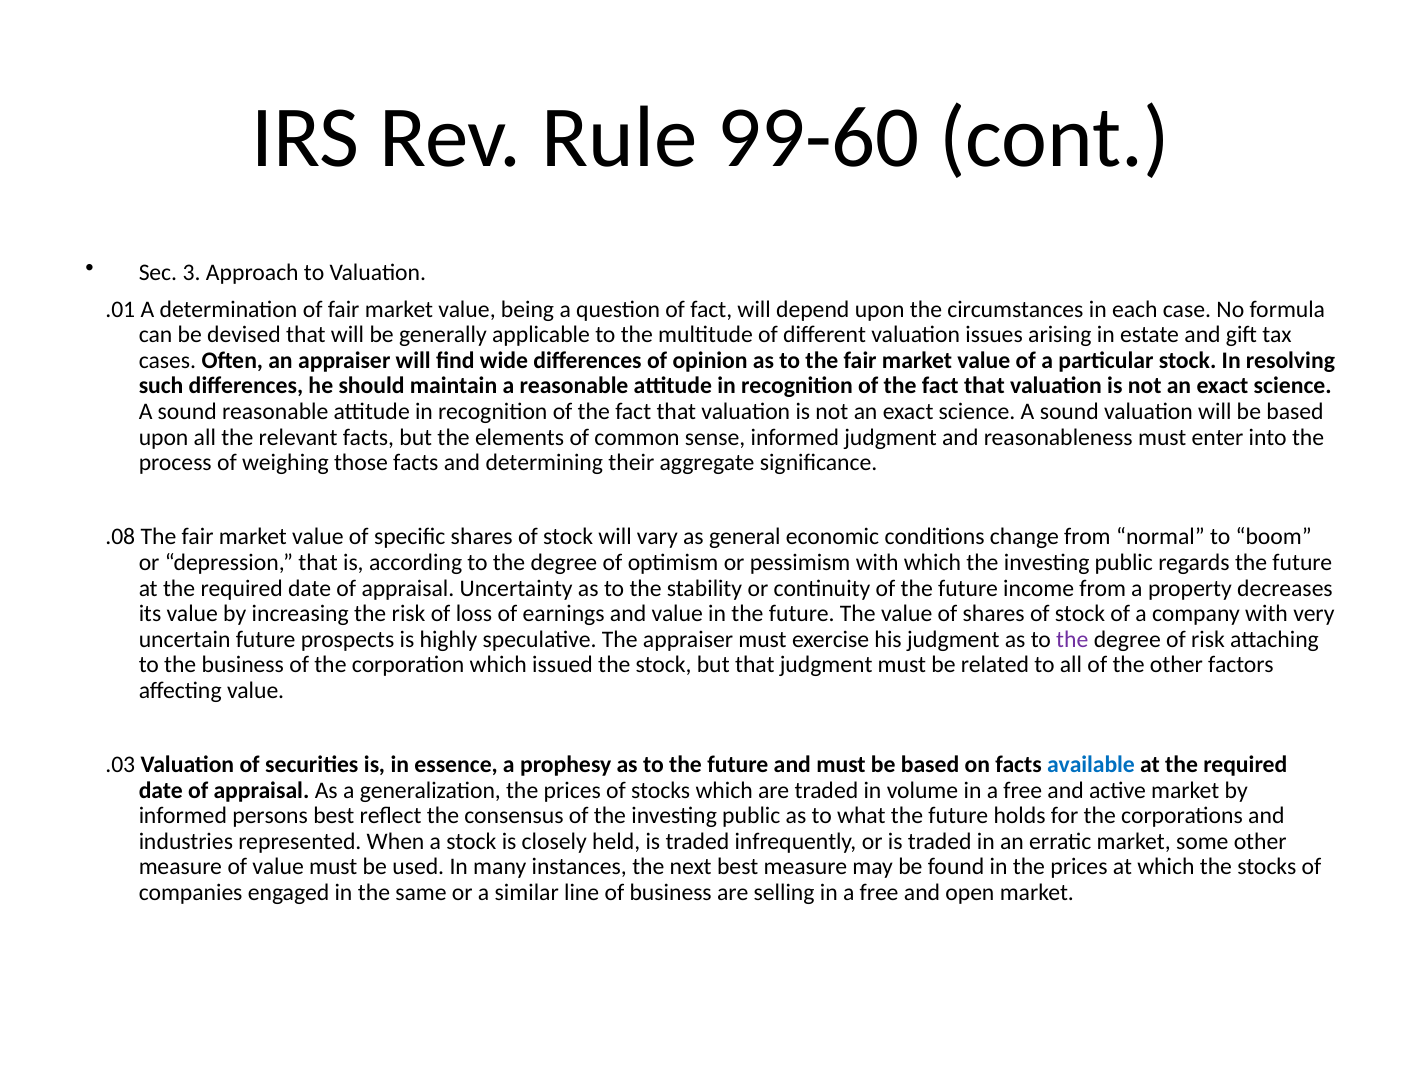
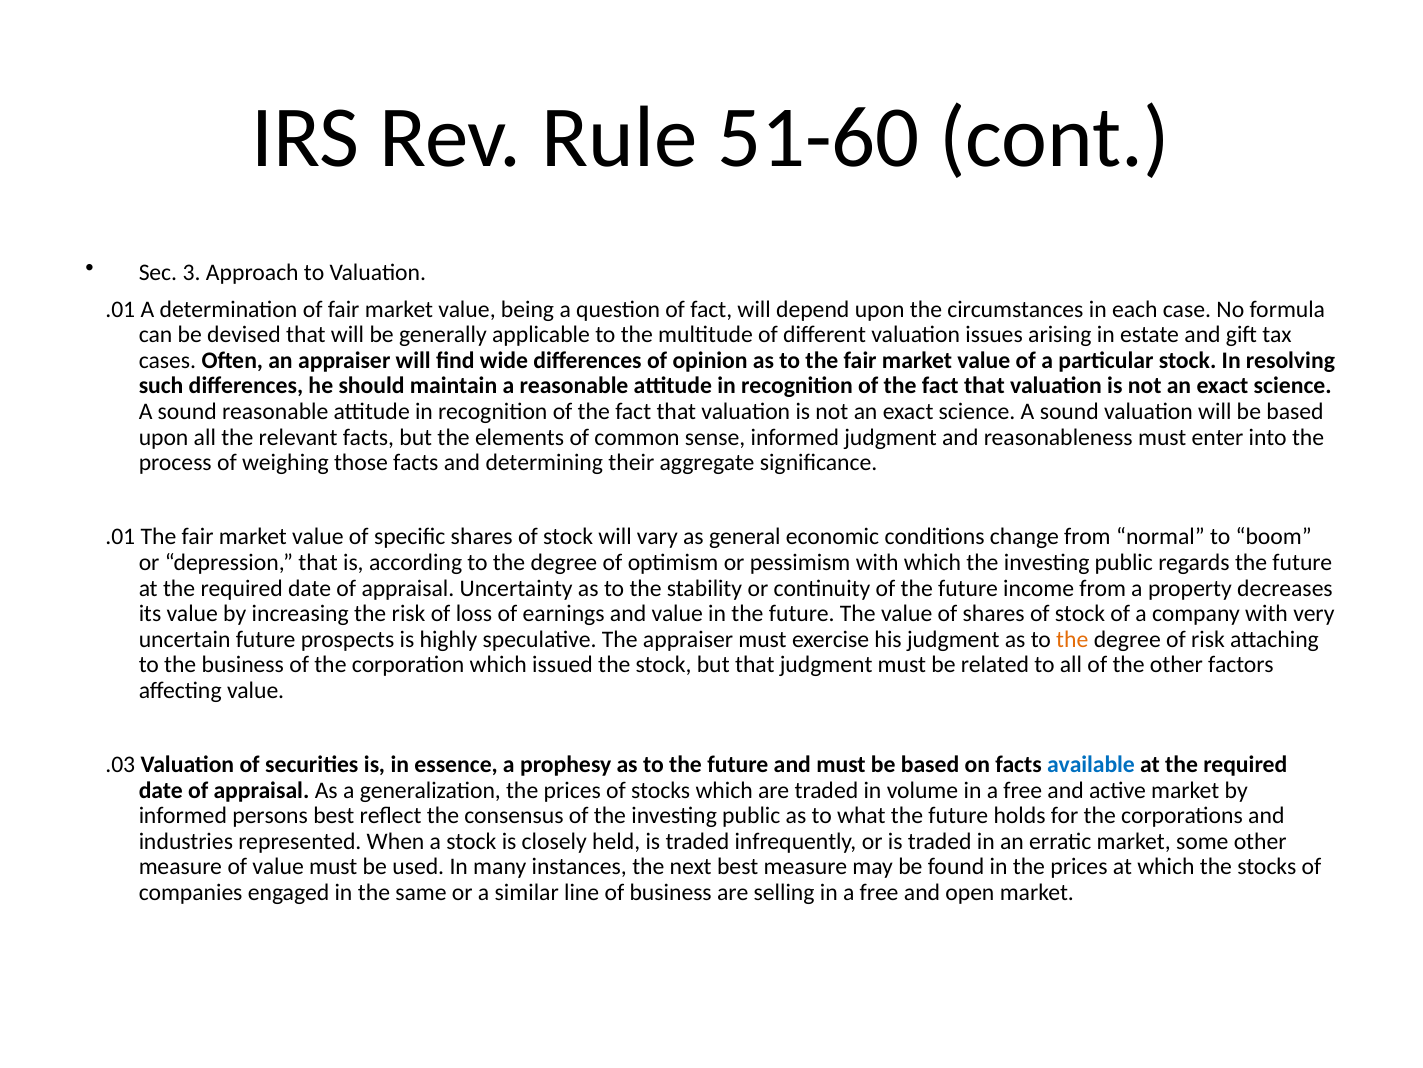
99-60: 99-60 -> 51-60 (818, 138)
.08: .08 -> .01 (120, 537)
the colour: purple -> orange (1072, 639)
